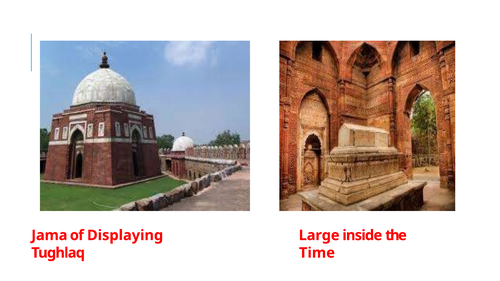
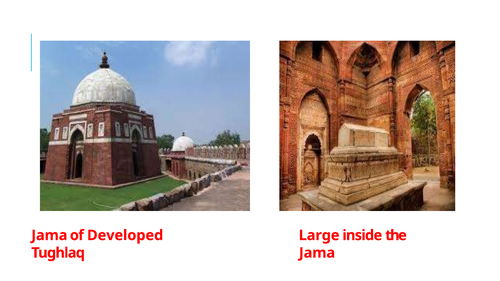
Displaying: Displaying -> Developed (125, 236)
Time: Time -> Jama (317, 253)
